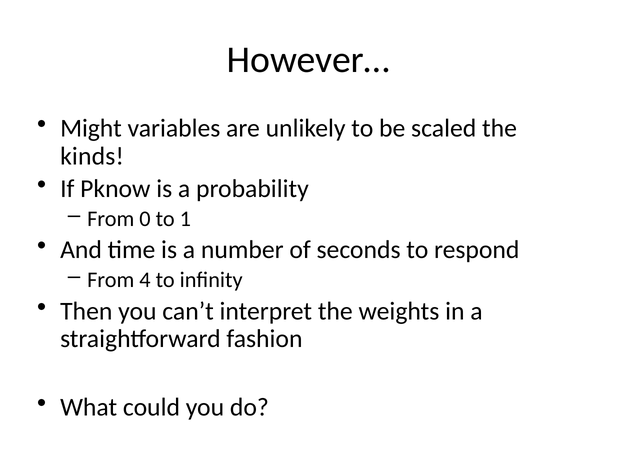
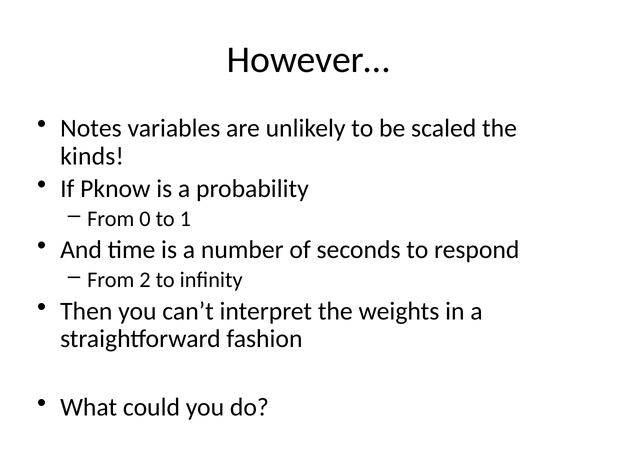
Might: Might -> Notes (91, 128)
4: 4 -> 2 (145, 280)
